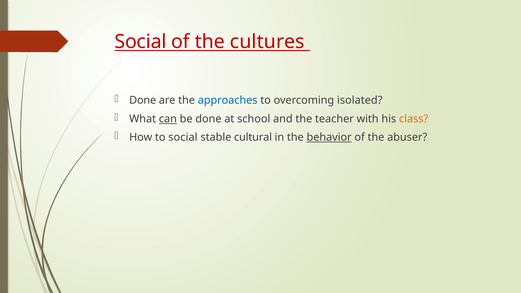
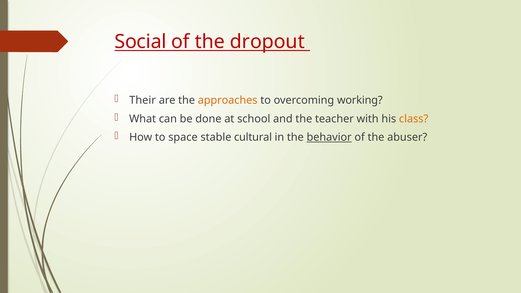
cultures: cultures -> dropout (267, 42)
Done: Done -> Their (143, 100)
approaches colour: blue -> orange (228, 100)
isolated: isolated -> working (360, 100)
can underline: present -> none (168, 119)
to social: social -> space (183, 137)
